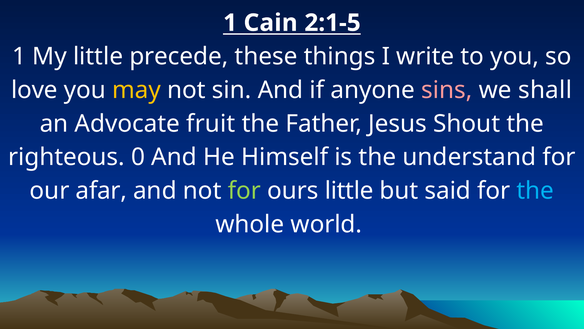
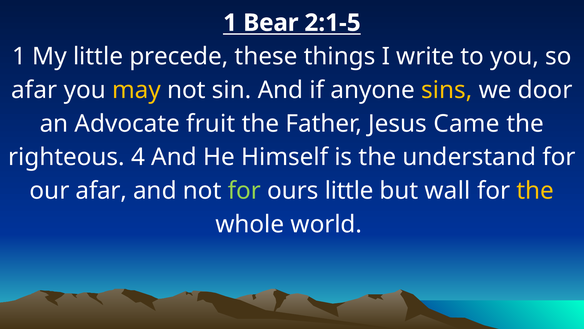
Cain: Cain -> Bear (271, 23)
love: love -> afar (34, 90)
sins colour: pink -> yellow (447, 90)
shall: shall -> door (545, 90)
Shout: Shout -> Came (467, 123)
0: 0 -> 4 (138, 157)
said: said -> wall (448, 191)
the colour: light blue -> yellow (535, 191)
